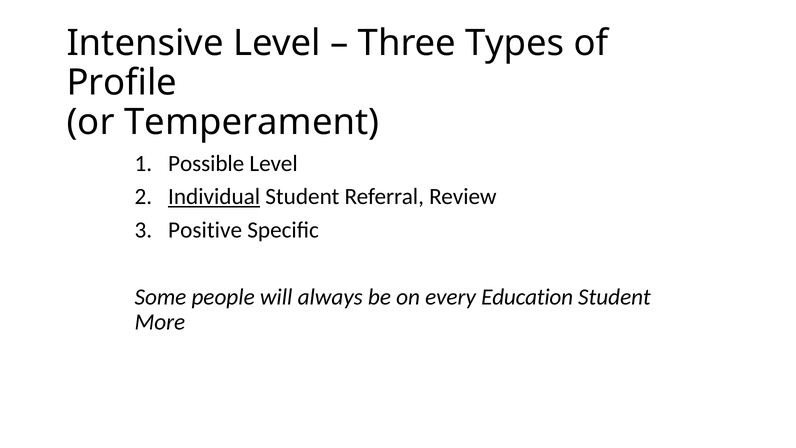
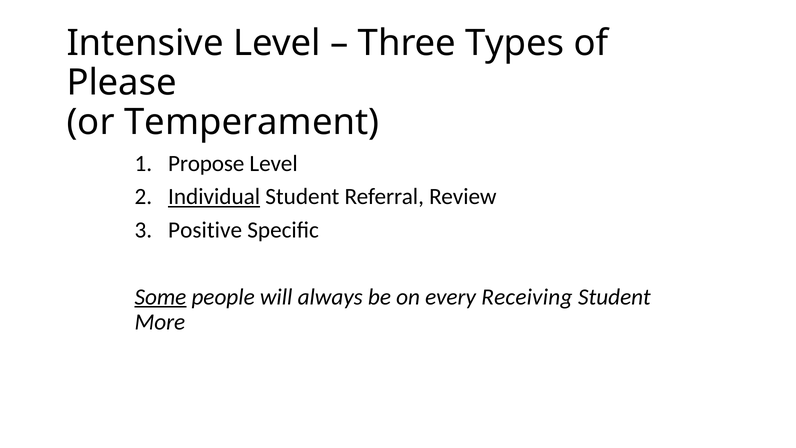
Profile: Profile -> Please (122, 83)
Possible: Possible -> Propose (206, 163)
Some underline: none -> present (160, 297)
Education: Education -> Receiving (527, 297)
